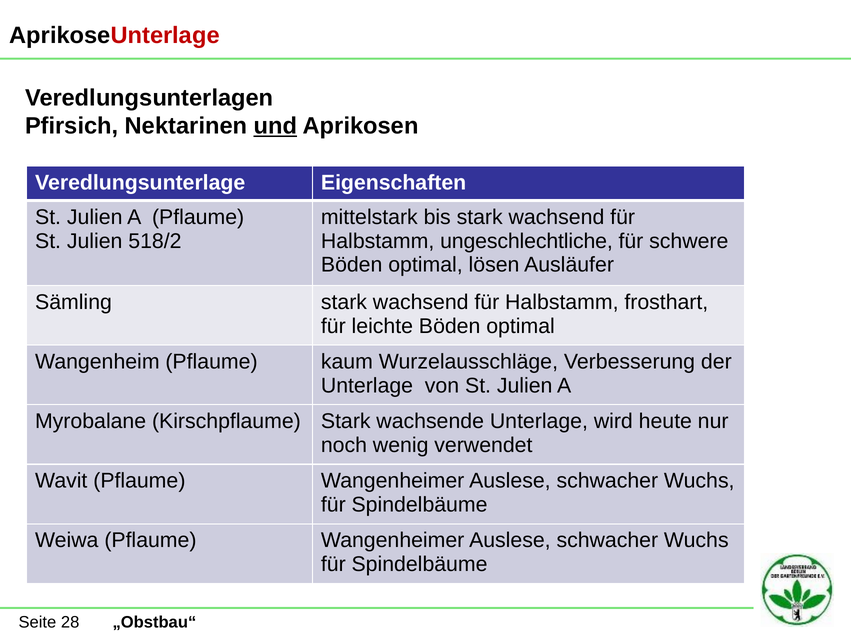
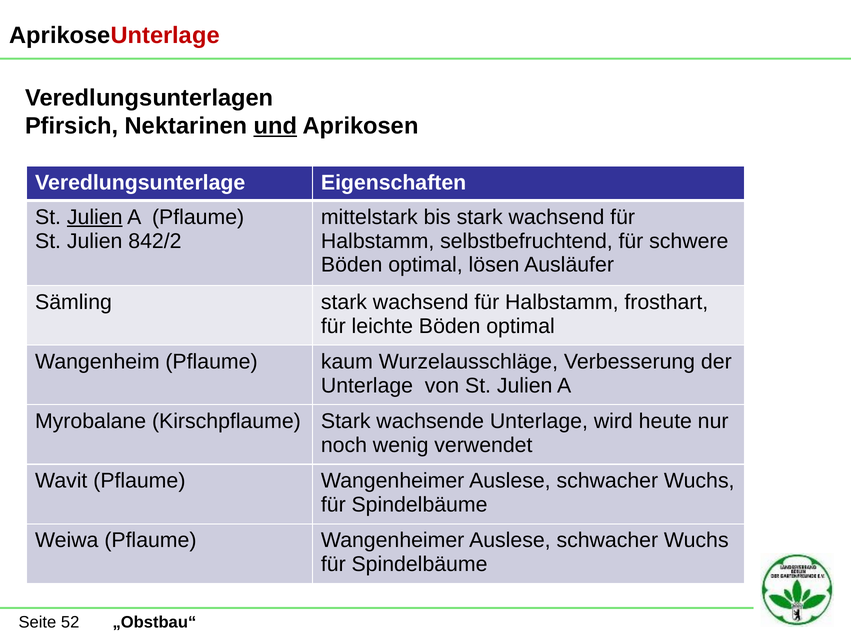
Julien underline: none -> present (95, 217)
518/2: 518/2 -> 842/2 (155, 241)
ungeschlechtliche: ungeschlechtliche -> selbstbefruchtend (526, 241)
28: 28 -> 52 (70, 623)
